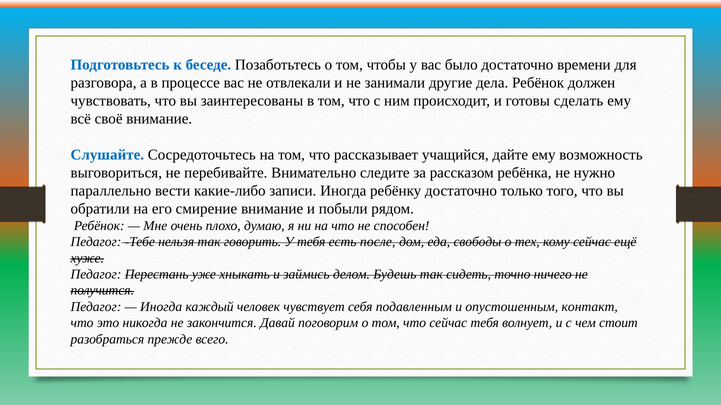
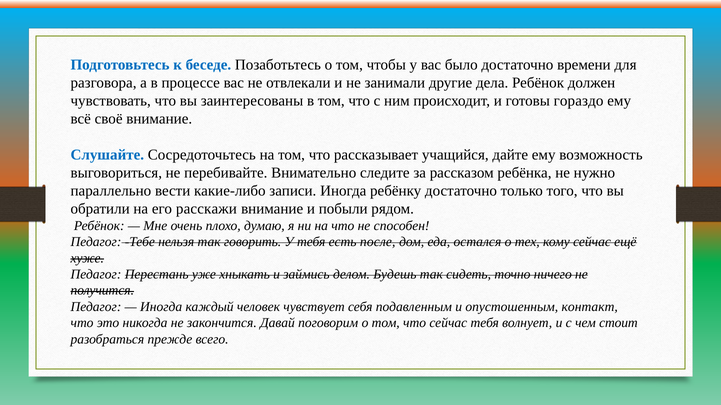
сделать: сделать -> гораздо (579, 101)
смирение: смирение -> расскажи (206, 209)
свободы: свободы -> остался (477, 242)
